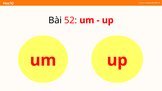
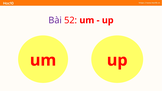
Bài colour: black -> purple (55, 20)
